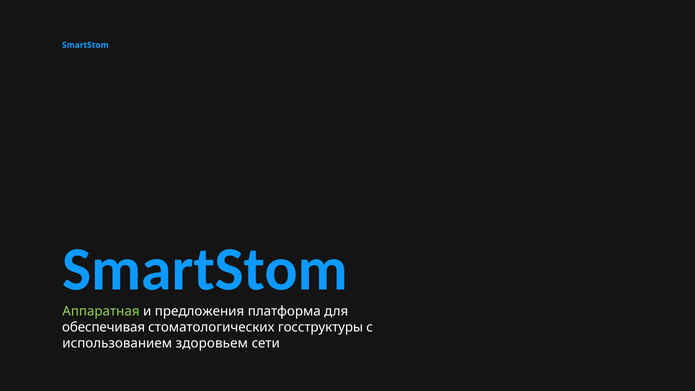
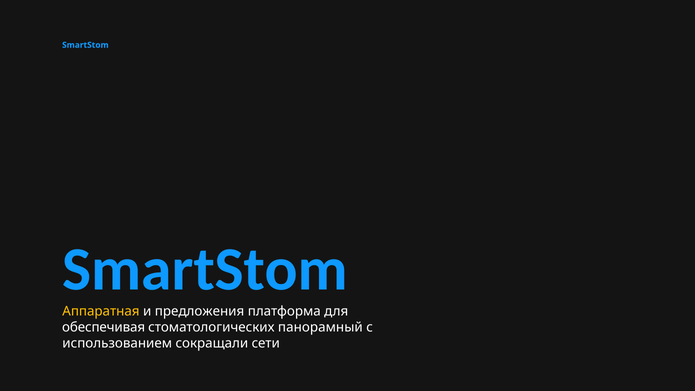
Аппаратная colour: light green -> yellow (101, 311)
госструктуры: госструктуры -> панорамный (320, 327)
здоровьем: здоровьем -> сокращали (212, 343)
